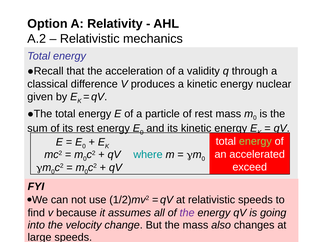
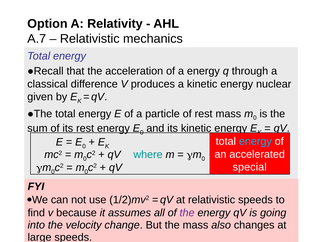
A.2: A.2 -> A.7 (37, 39)
a validity: validity -> energy (203, 71)
energy colour: light green -> light blue (255, 141)
exceed: exceed -> special (250, 167)
